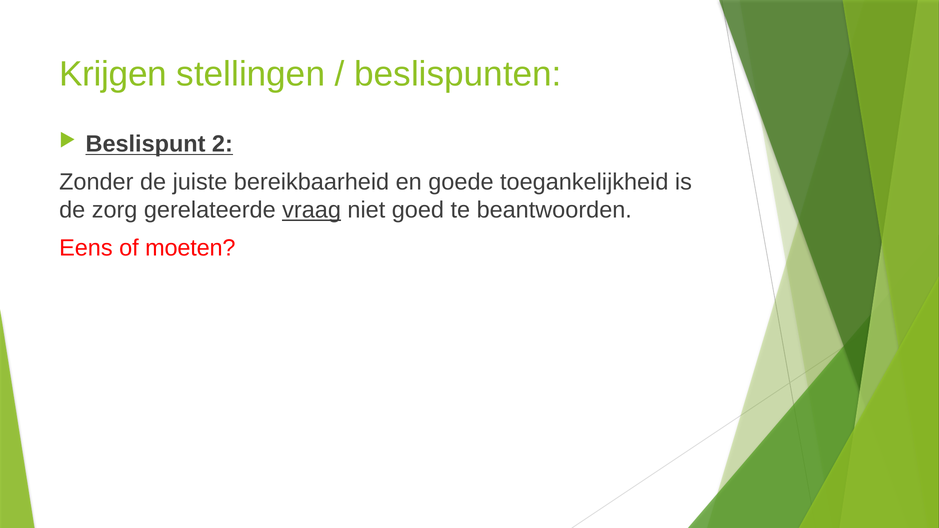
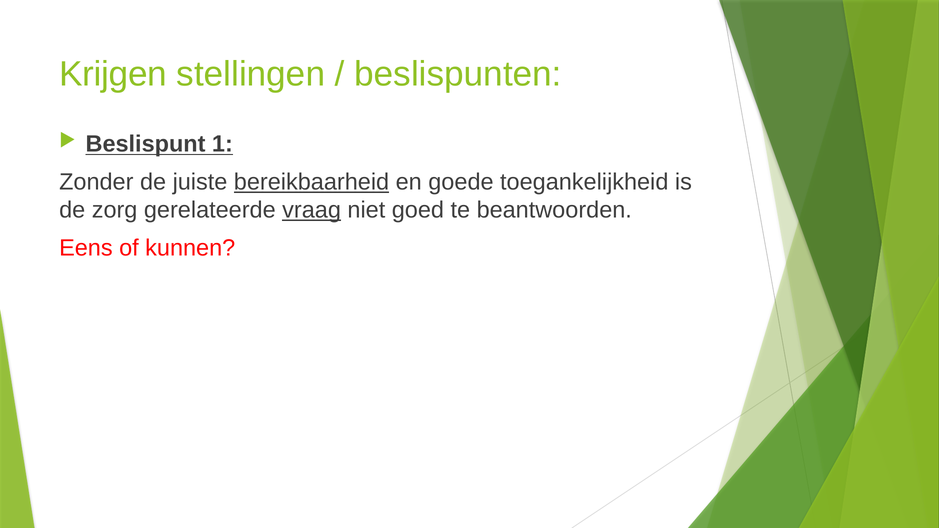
2: 2 -> 1 (222, 144)
bereikbaarheid underline: none -> present (312, 182)
moeten: moeten -> kunnen (190, 248)
